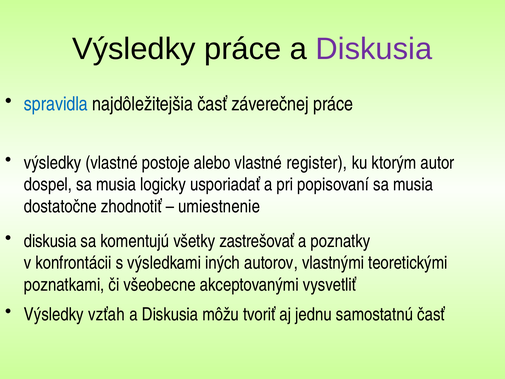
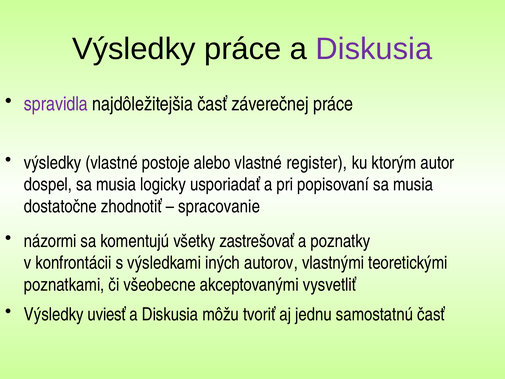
spravidla colour: blue -> purple (56, 104)
umiestnenie: umiestnenie -> spracovanie (219, 206)
diskusia: diskusia -> názormi (50, 241)
vzťah: vzťah -> uviesť (107, 314)
